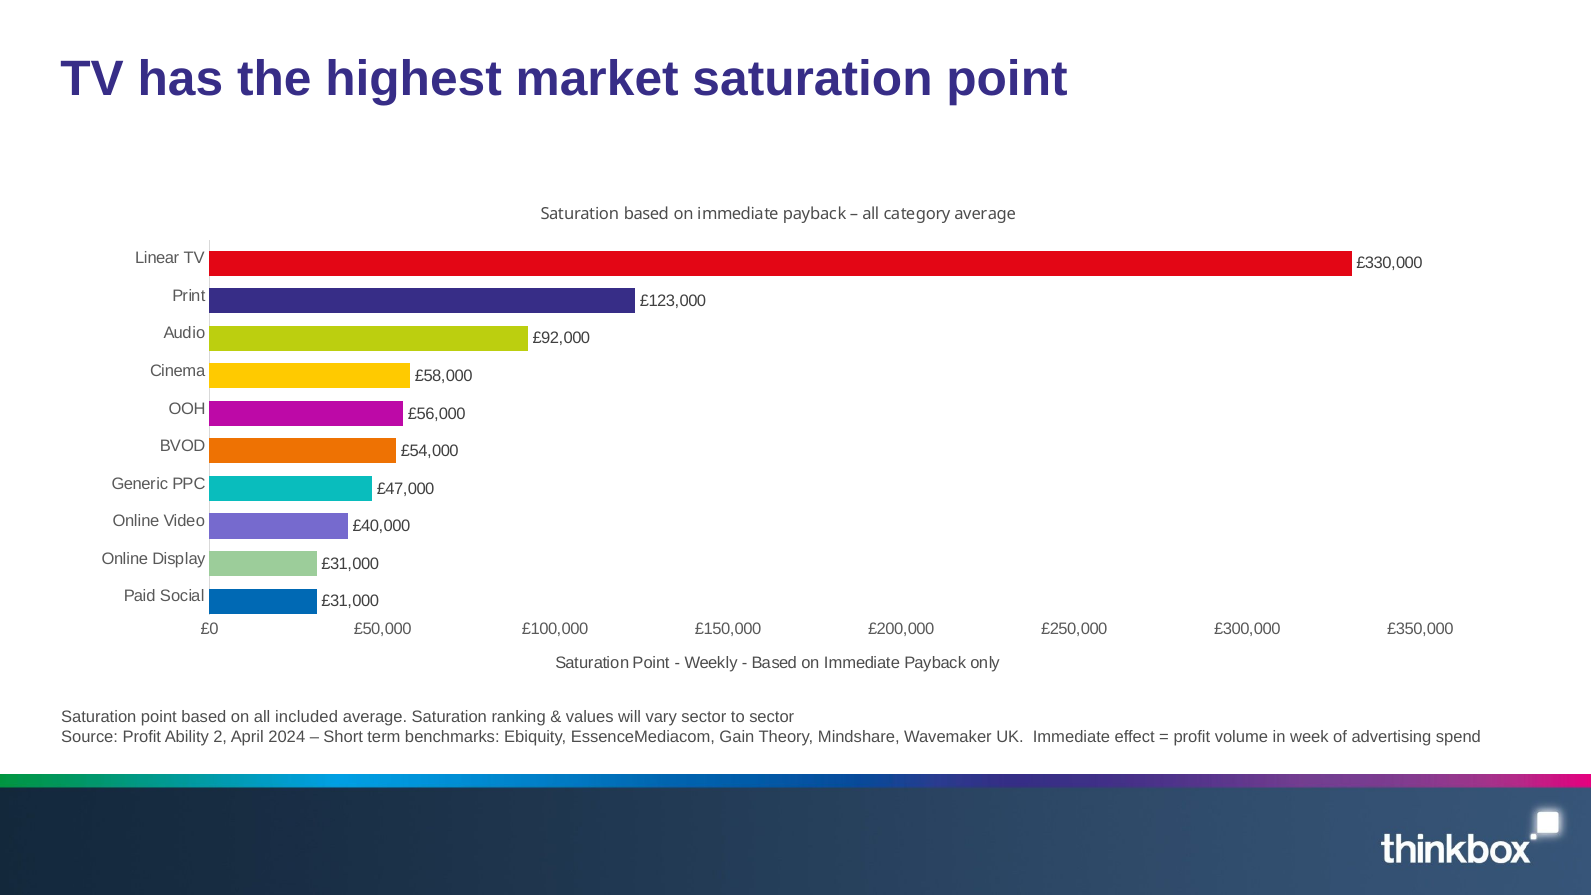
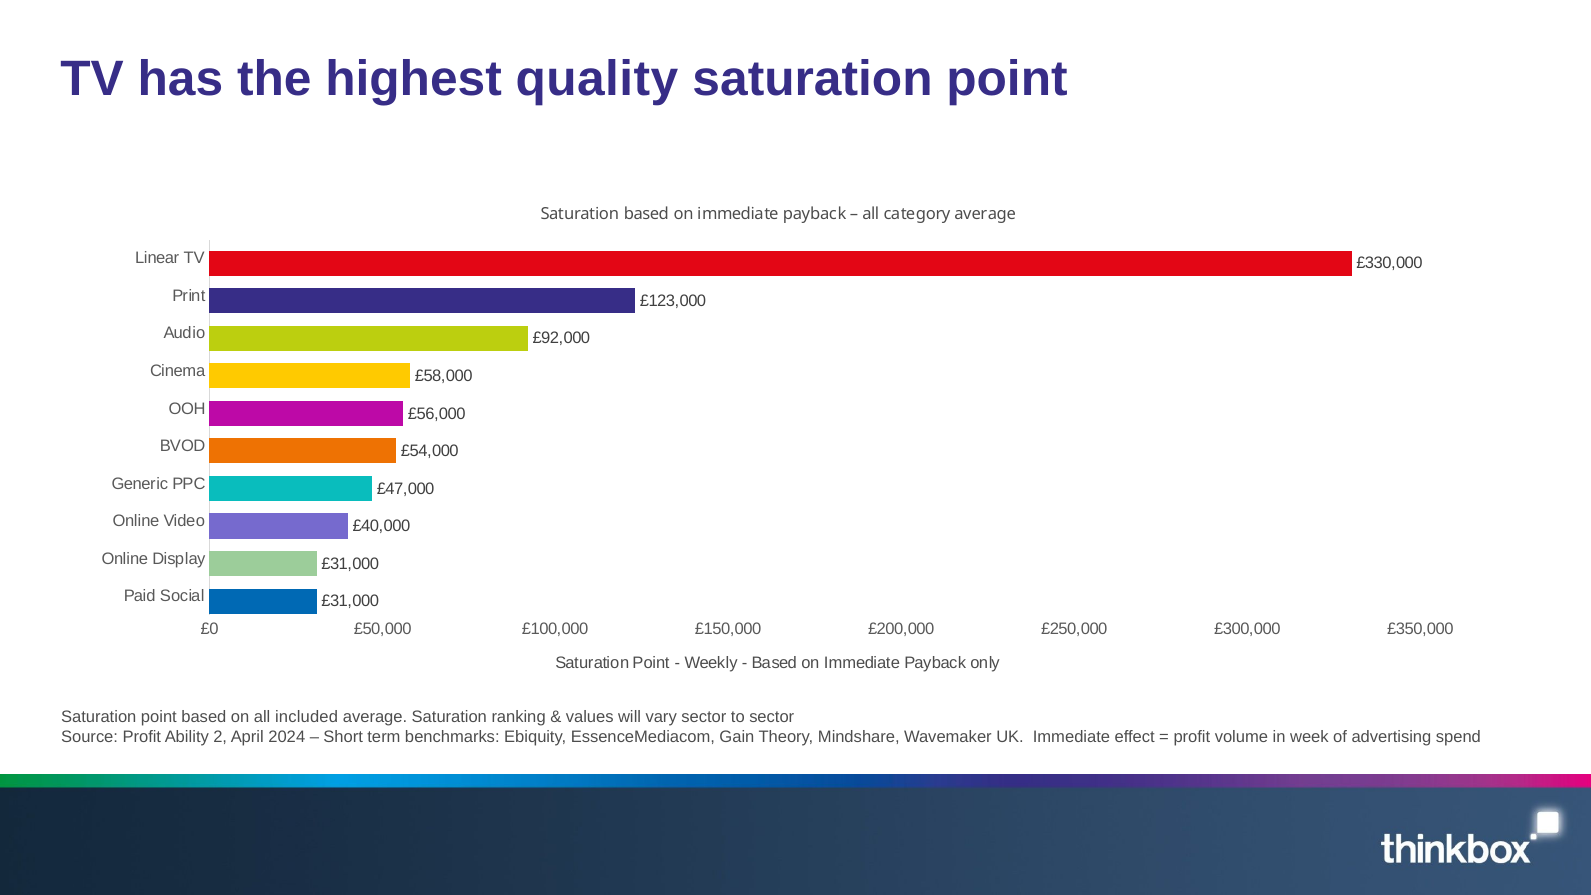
market: market -> quality (597, 79)
